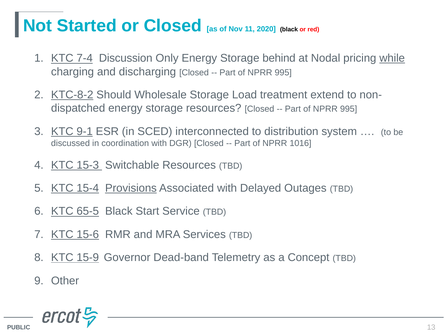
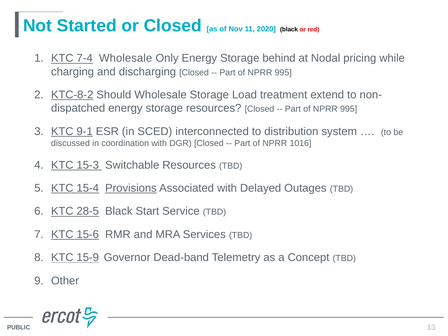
7-4 Discussion: Discussion -> Wholesale (126, 58)
while underline: present -> none (392, 58)
65-5: 65-5 -> 28-5 (88, 211)
